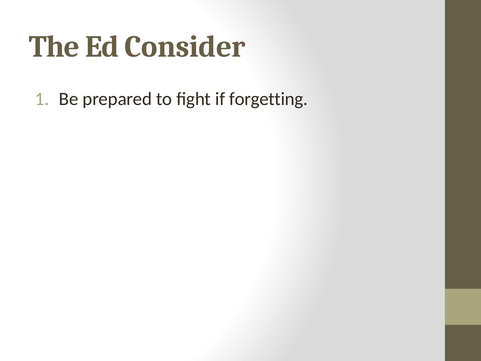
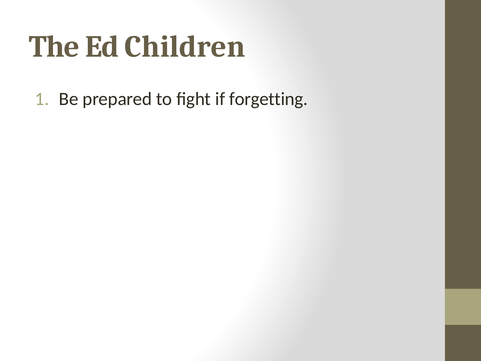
Consider: Consider -> Children (185, 47)
